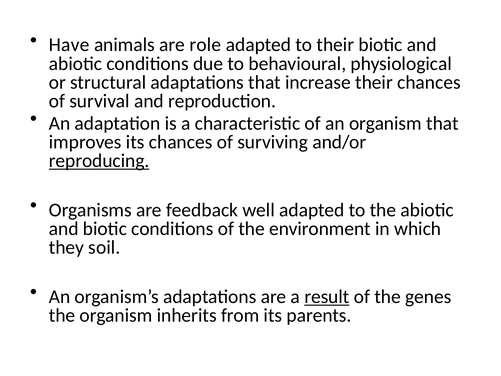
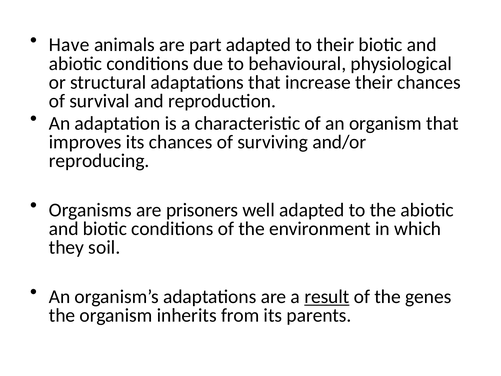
role: role -> part (205, 45)
reproducing underline: present -> none (99, 161)
feedback: feedback -> prisoners (202, 210)
